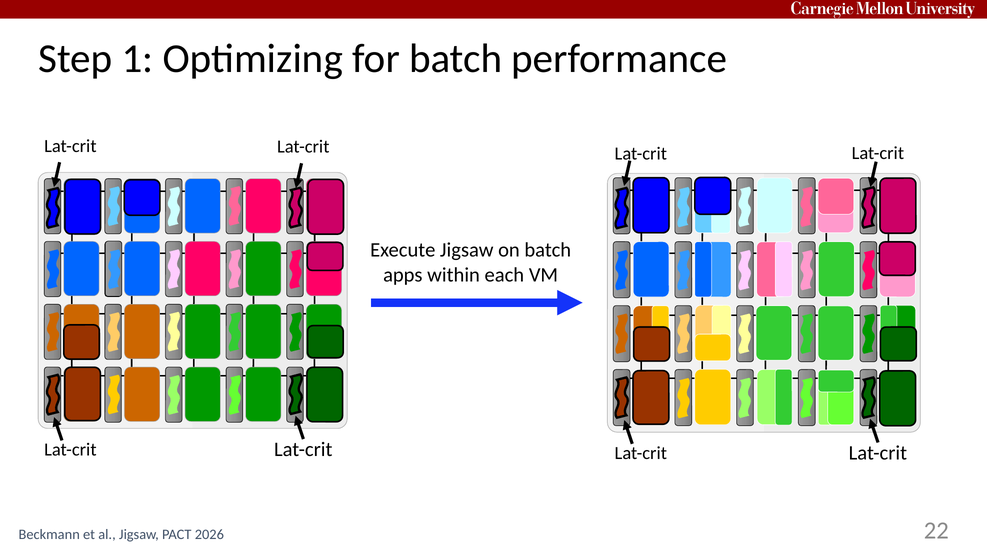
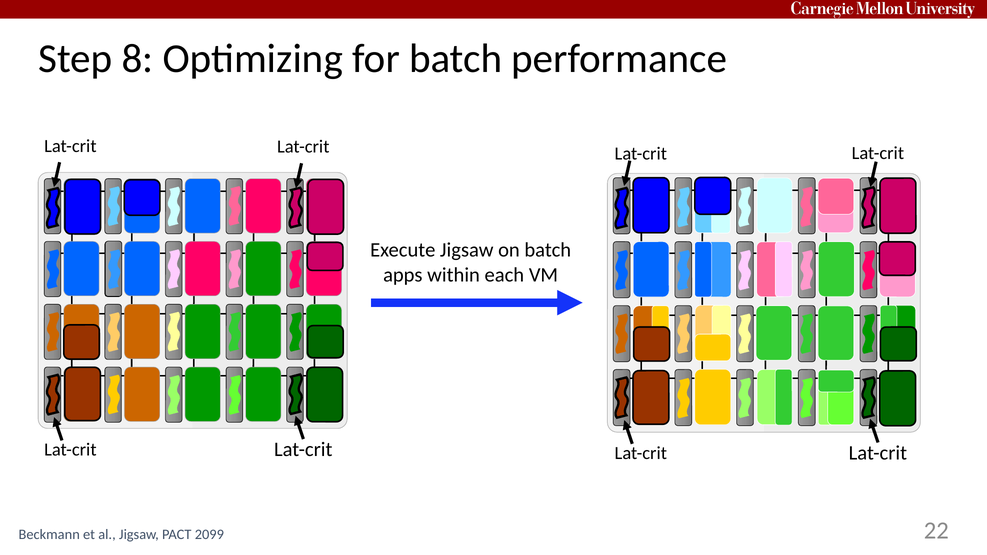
1: 1 -> 8 (137, 59)
2026: 2026 -> 2099 (209, 534)
